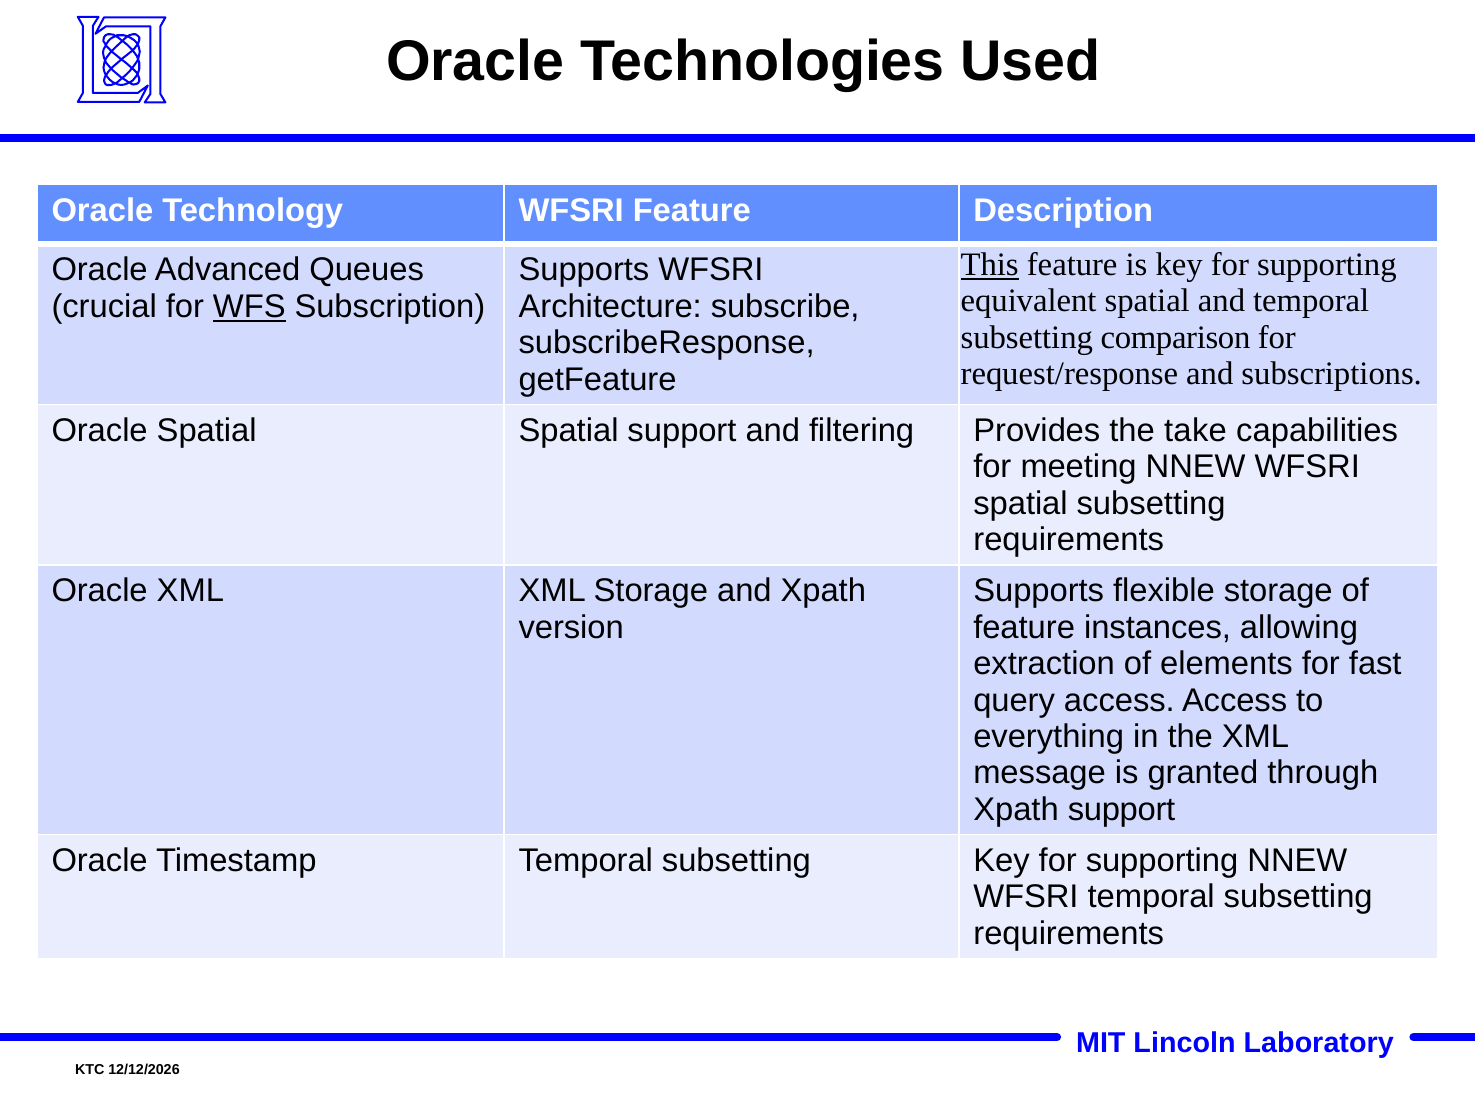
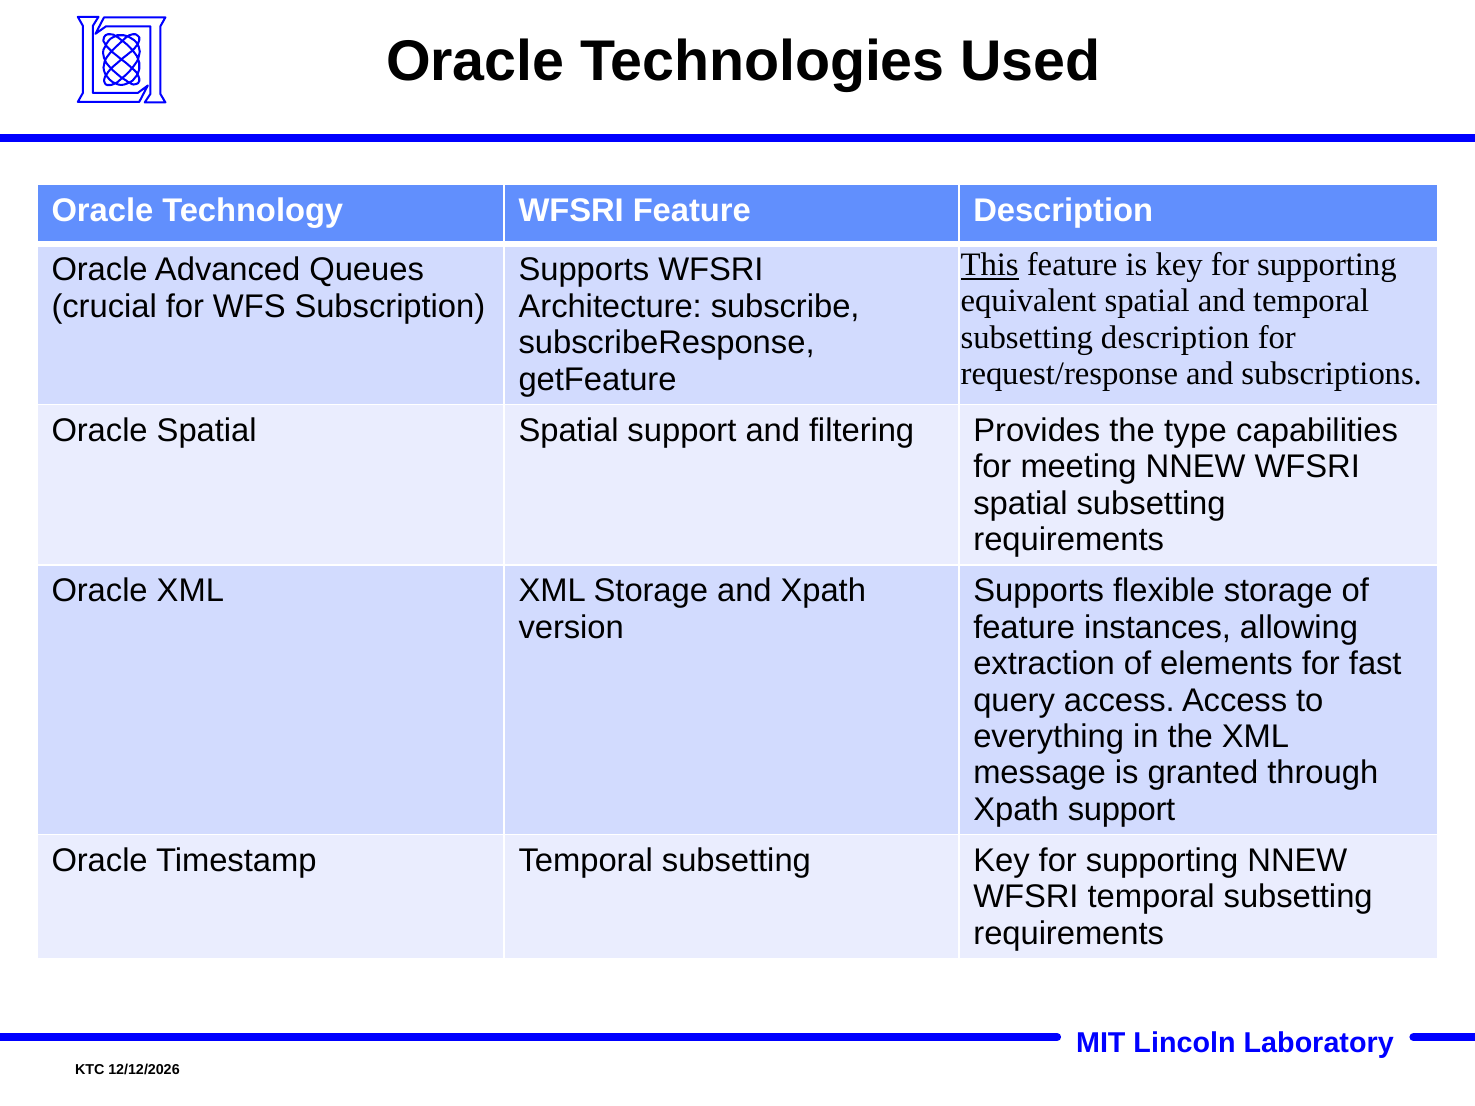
WFS underline: present -> none (249, 307)
subsetting comparison: comparison -> description (1175, 338)
take: take -> type (1195, 431)
